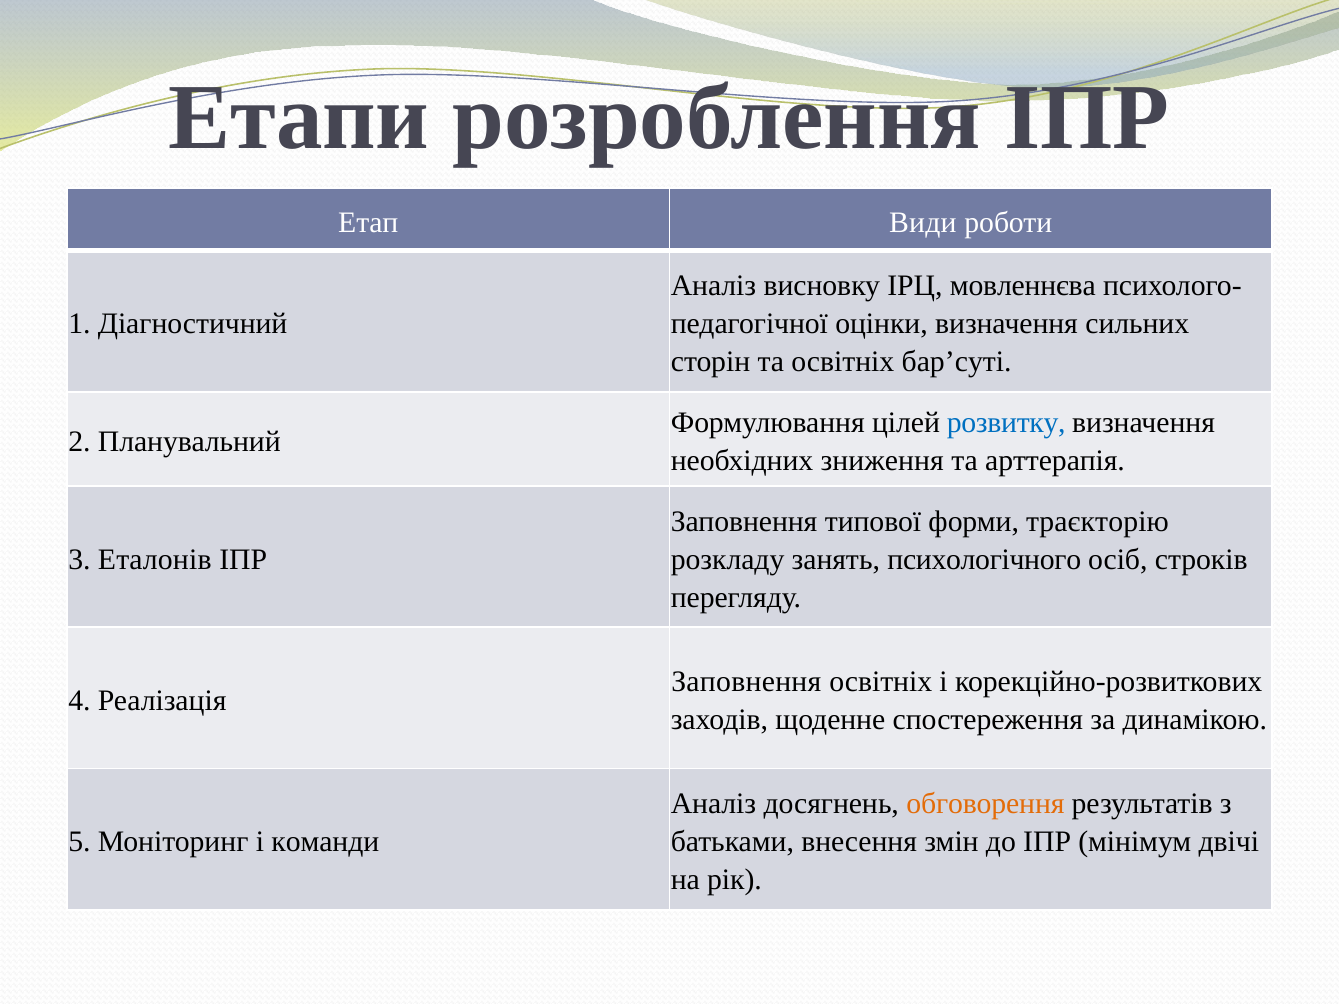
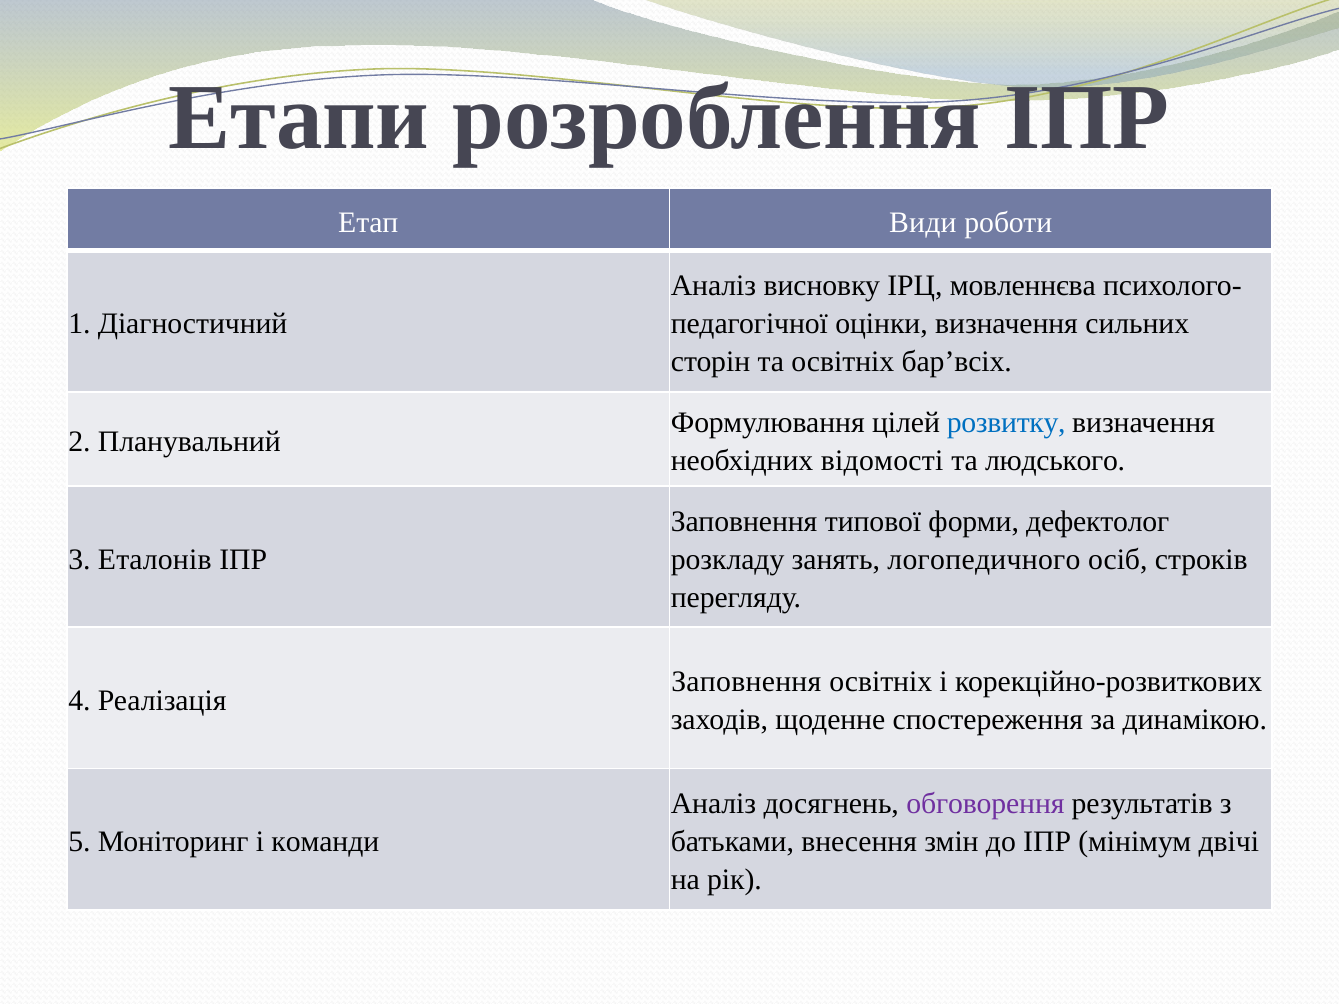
бар’суті: бар’суті -> бар’всіх (957, 362)
зниження: зниження -> відомості (882, 461)
арттерапія: арттерапія -> людського (1055, 461)
траєкторію: траєкторію -> дефектолог (1098, 521)
психологічного: психологічного -> логопедичного (984, 559)
обговорення colour: orange -> purple (985, 804)
